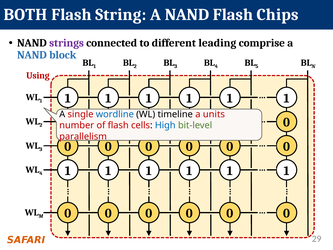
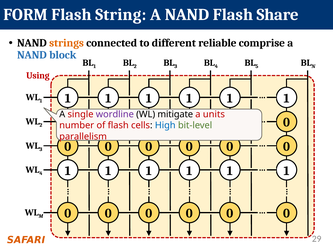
BOTH: BOTH -> FORM (26, 15)
Chips: Chips -> Share (278, 15)
strings colour: purple -> orange (67, 43)
leading: leading -> reliable (217, 43)
wordline colour: blue -> purple (115, 114)
timeline: timeline -> mitigate (175, 114)
